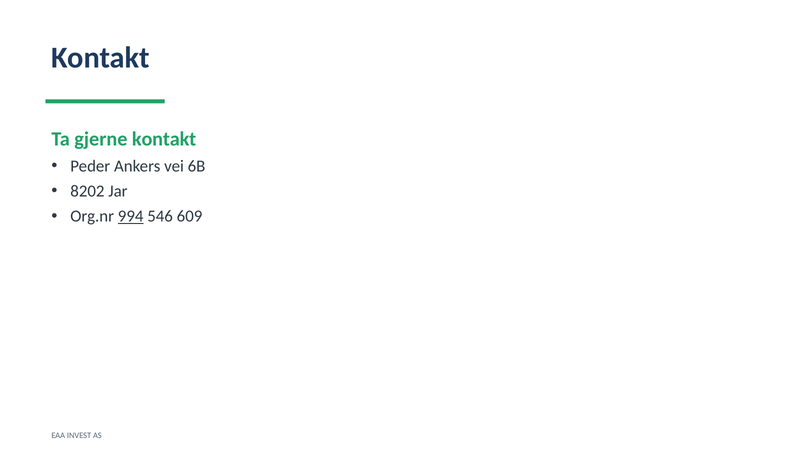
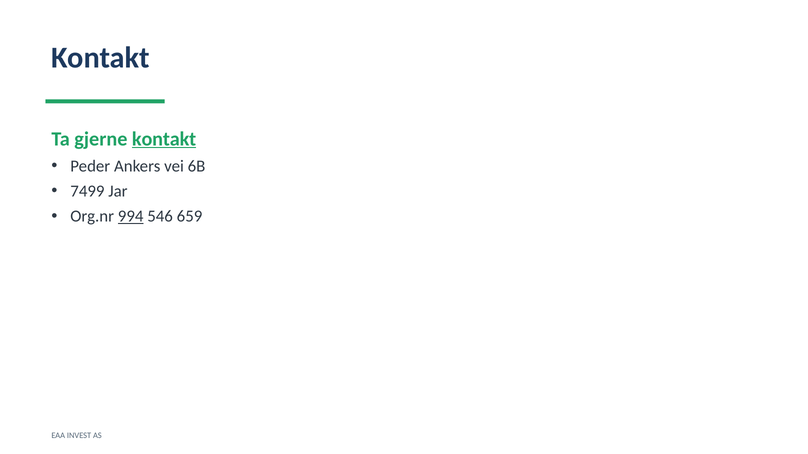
kontakt underline: none -> present (164, 139)
8202: 8202 -> 7499 (87, 191)
609: 609 -> 659 (190, 217)
